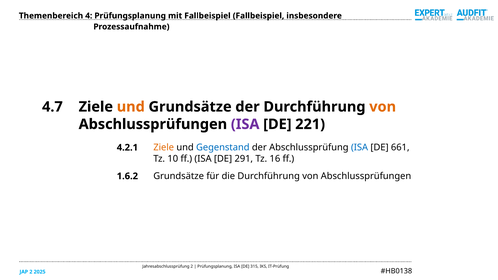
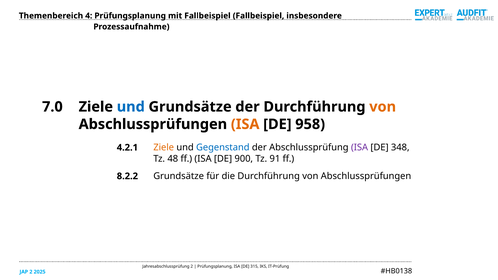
4.7: 4.7 -> 7.0 (52, 107)
und colour: orange -> blue (131, 107)
ISA colour: purple -> orange (245, 124)
221: 221 -> 958 (310, 124)
ISA colour: blue -> purple (360, 148)
661: 661 -> 348 (400, 148)
10: 10 -> 48 (173, 159)
291: 291 -> 900 (244, 159)
16: 16 -> 91 (275, 159)
1.6.2: 1.6.2 -> 8.2.2 (127, 176)
